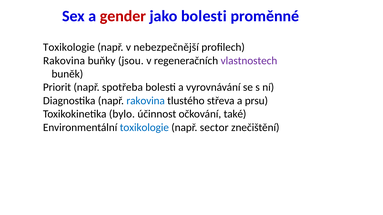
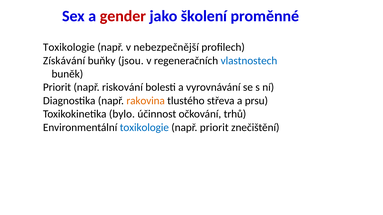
jako bolesti: bolesti -> školení (204, 16)
Rakovina: Rakovina -> Získávání (64, 61)
vlastnostech colour: purple -> blue (249, 61)
spotřeba: spotřeba -> riskování (122, 87)
rakovina colour: blue -> orange (146, 101)
také: také -> trhů (235, 114)
např sector: sector -> priorit (214, 128)
